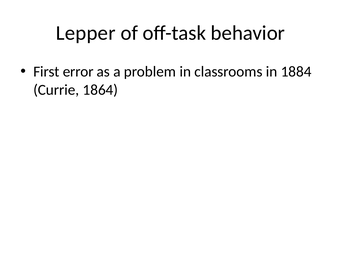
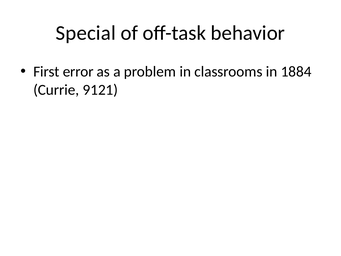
Lepper: Lepper -> Special (86, 33)
1864: 1864 -> 9121 (100, 90)
